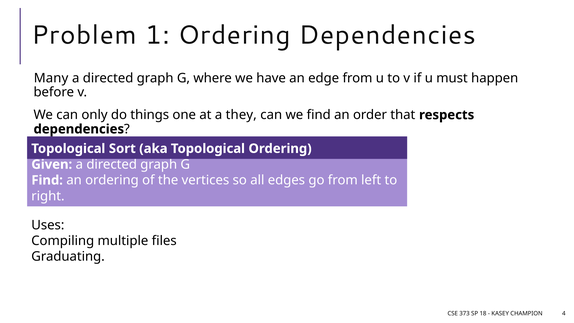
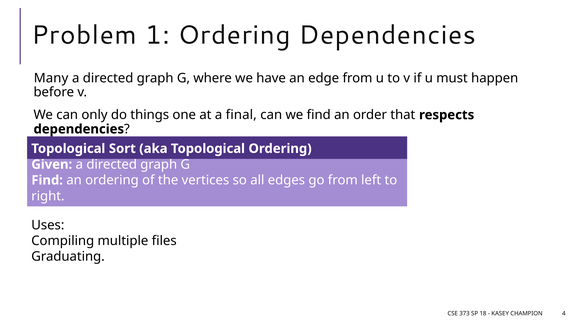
they: they -> final (241, 115)
